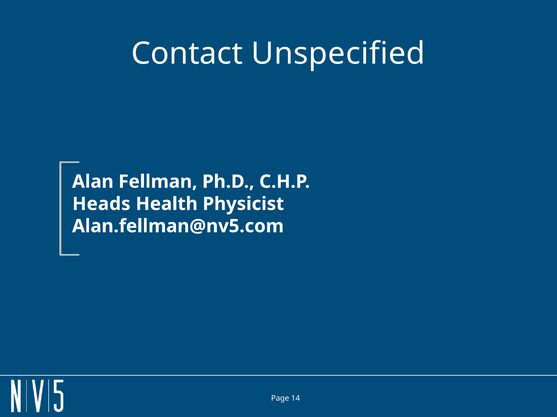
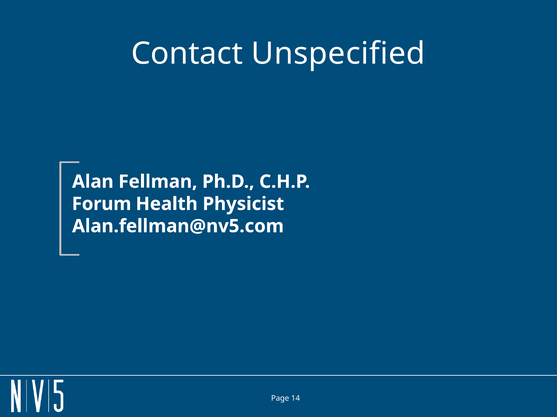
Heads: Heads -> Forum (102, 204)
